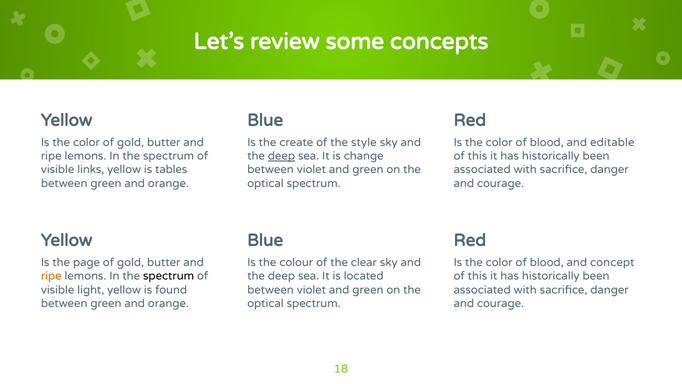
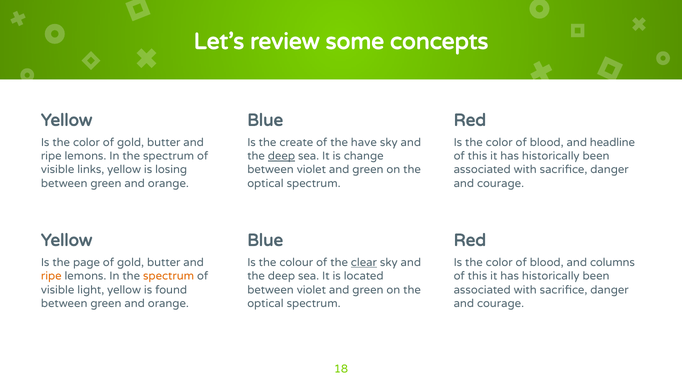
style: style -> have (364, 142)
editable: editable -> headline (612, 142)
tables: tables -> losing (171, 170)
clear underline: none -> present (364, 262)
concept: concept -> columns (612, 262)
spectrum colour: black -> orange (169, 276)
